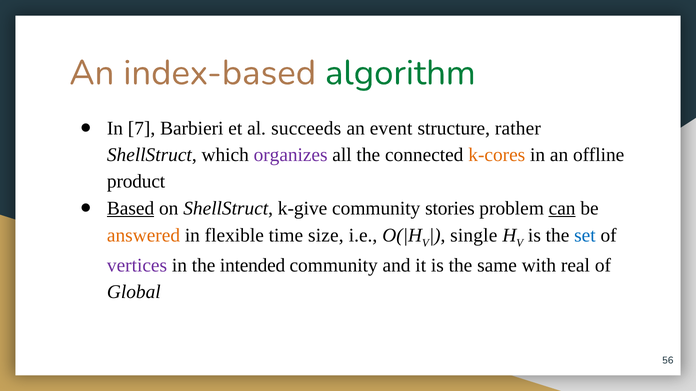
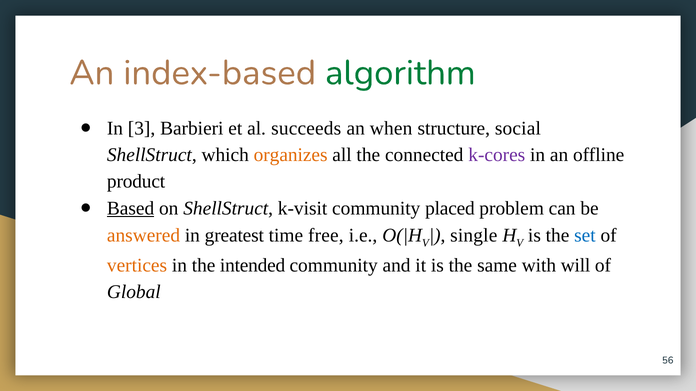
7: 7 -> 3 (142, 128)
event: event -> when (391, 128)
rather: rather -> social (518, 128)
organizes colour: purple -> orange (291, 155)
k-cores colour: orange -> purple (497, 155)
k-give: k-give -> k-visit (303, 208)
stories: stories -> placed (450, 208)
can underline: present -> none (562, 208)
flexible: flexible -> greatest (234, 236)
size: size -> free (326, 236)
vertices colour: purple -> orange (137, 266)
real: real -> will (576, 266)
